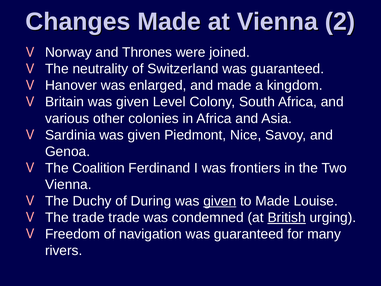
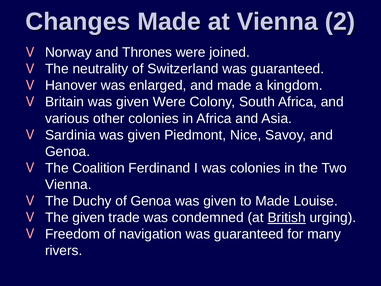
given Level: Level -> Were (169, 102)
was frontiers: frontiers -> colonies (255, 168)
of During: During -> Genoa (151, 201)
given underline: present -> none (220, 201)
The trade: trade -> given (89, 217)
